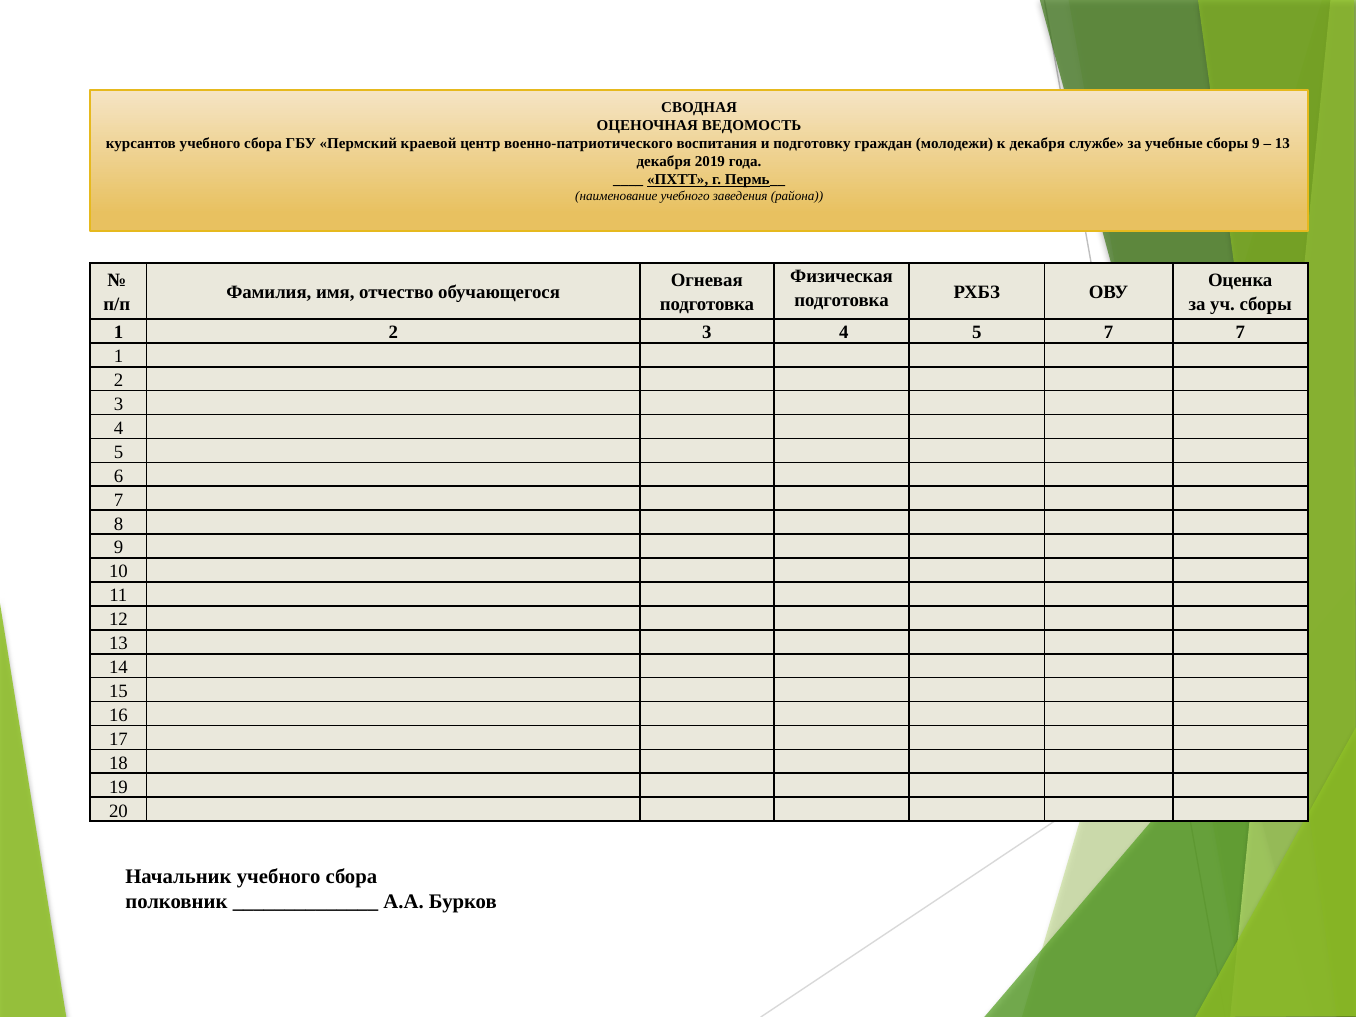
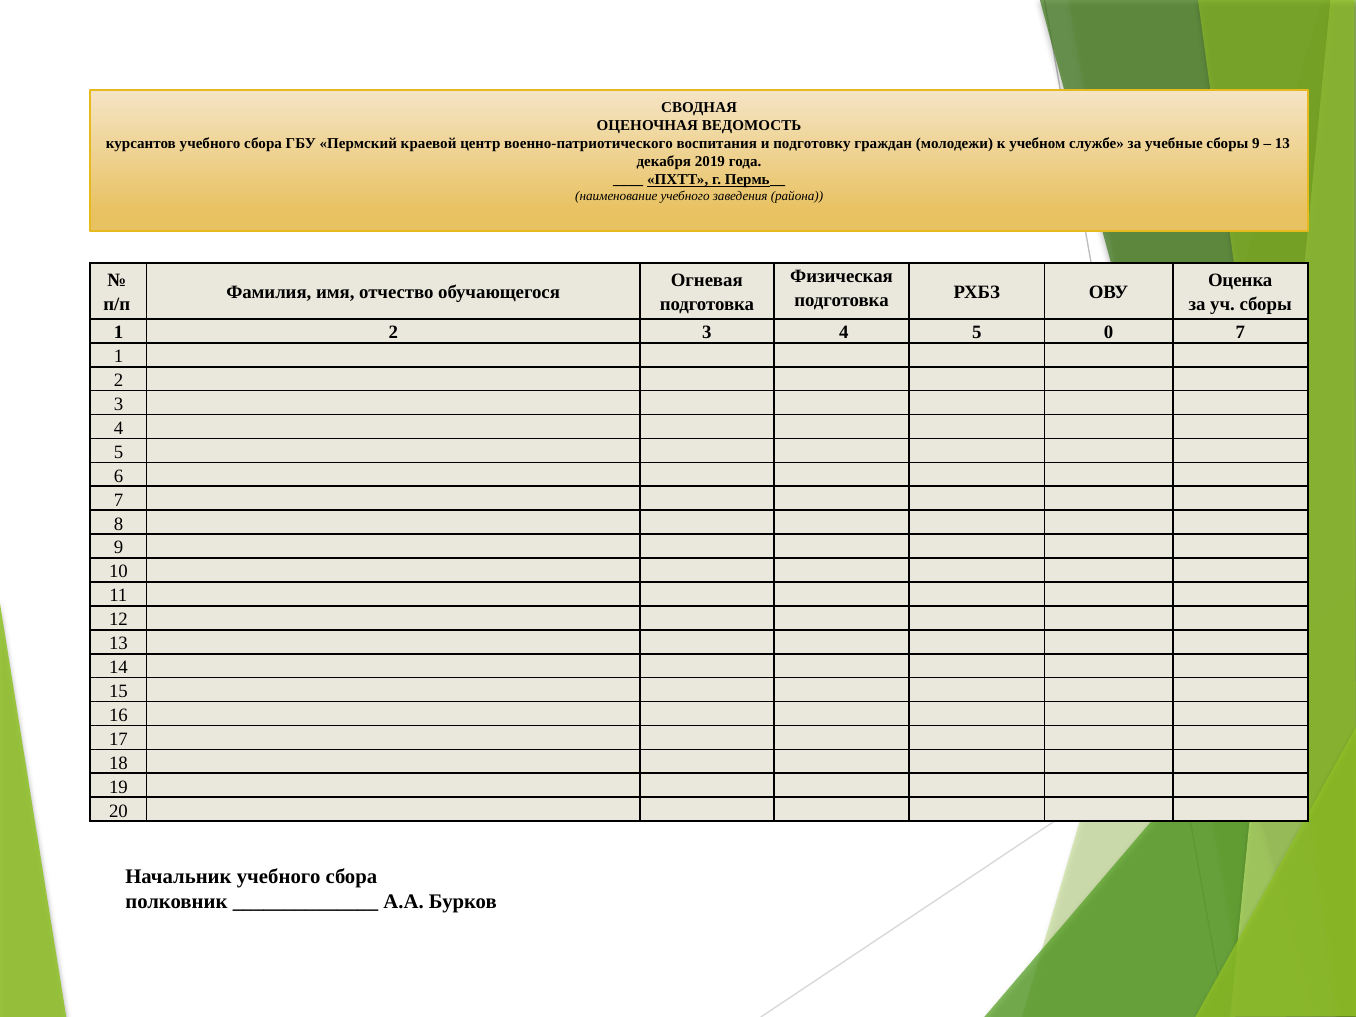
к декабря: декабря -> учебном (1037, 143)
5 7: 7 -> 0 (1109, 332)
